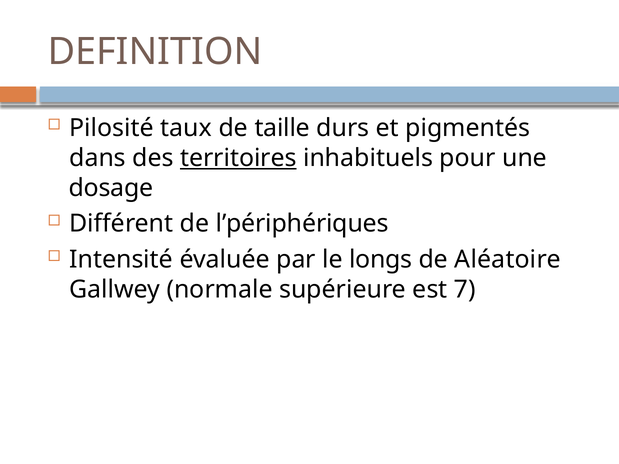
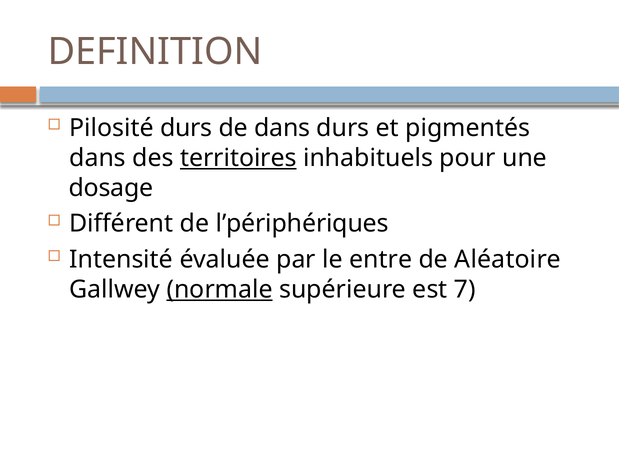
Pilosité taux: taux -> durs (186, 128)
de taille: taille -> dans (282, 128)
longs: longs -> entre (381, 260)
normale underline: none -> present (220, 290)
